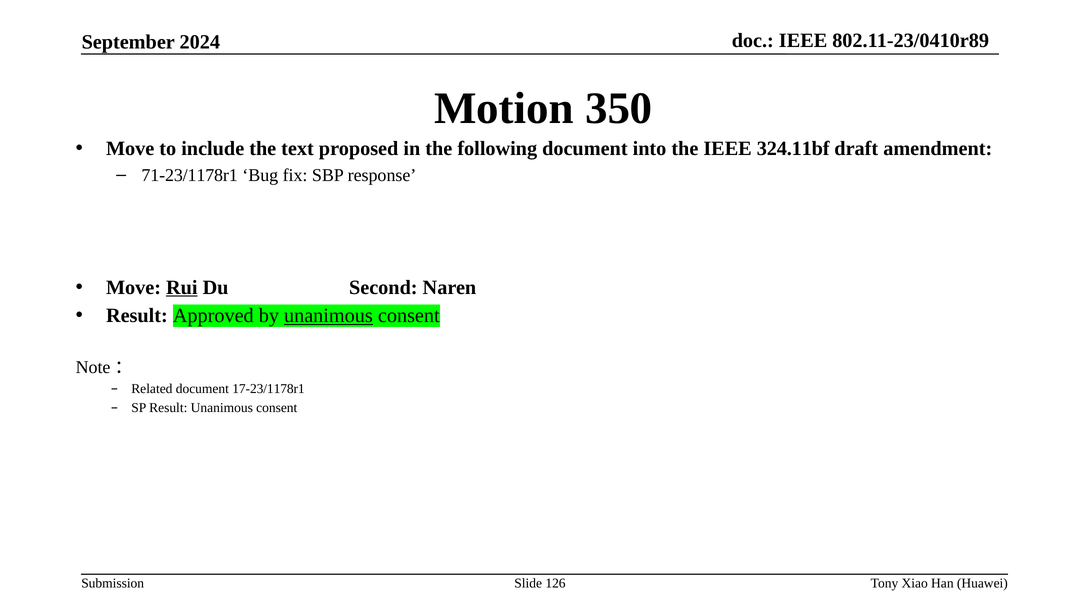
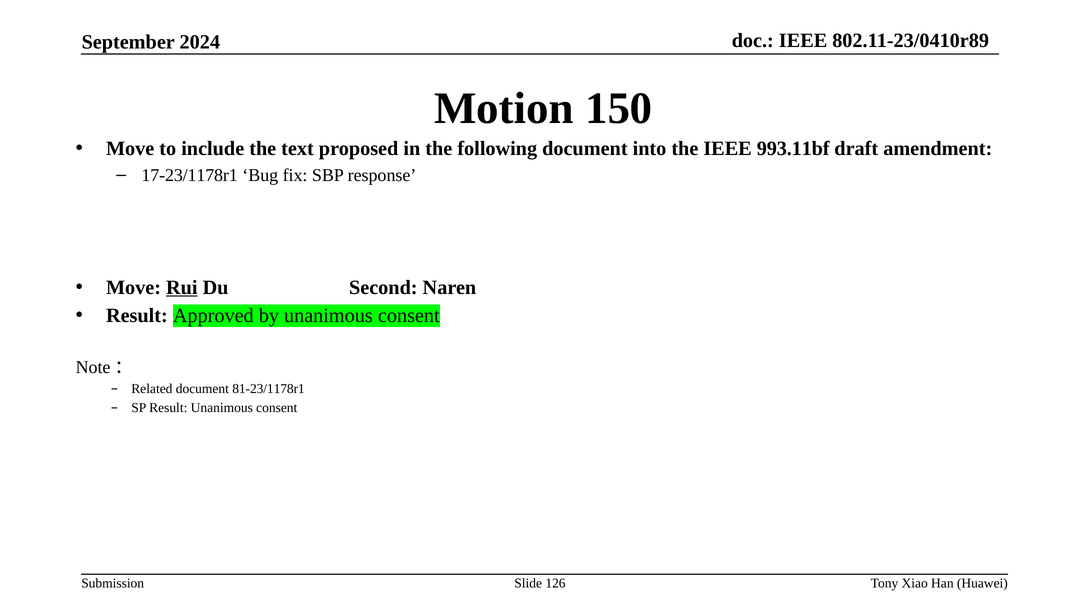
350: 350 -> 150 (619, 108)
324.11bf: 324.11bf -> 993.11bf (793, 149)
71-23/1178r1: 71-23/1178r1 -> 17-23/1178r1 (190, 175)
unanimous underline: present -> none (328, 316)
17-23/1178r1: 17-23/1178r1 -> 81-23/1178r1 (269, 388)
